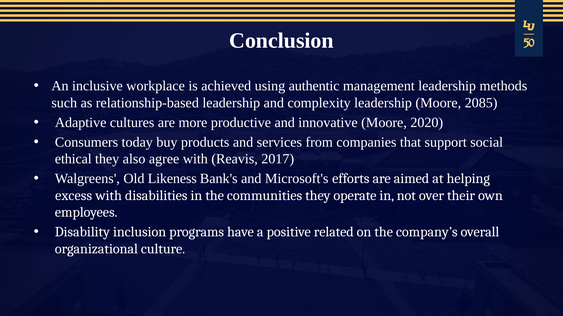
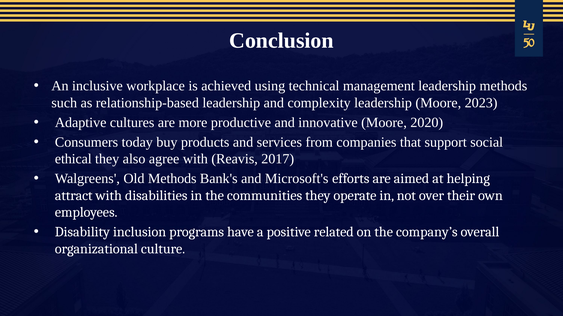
authentic: authentic -> technical (314, 86)
2085: 2085 -> 2023 (481, 103)
Old Likeness: Likeness -> Methods (172, 179)
excess: excess -> attract (74, 196)
